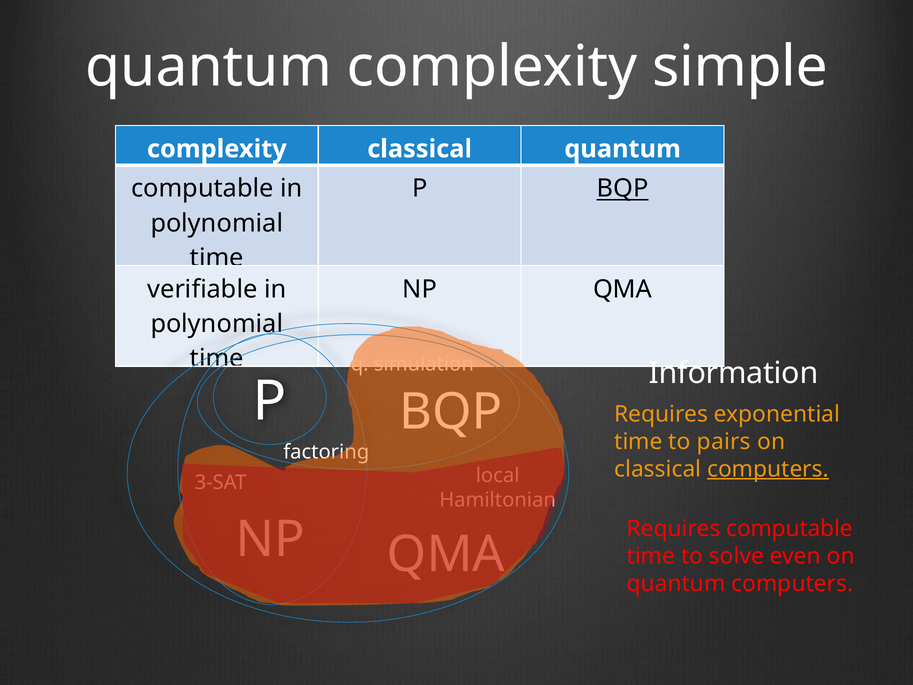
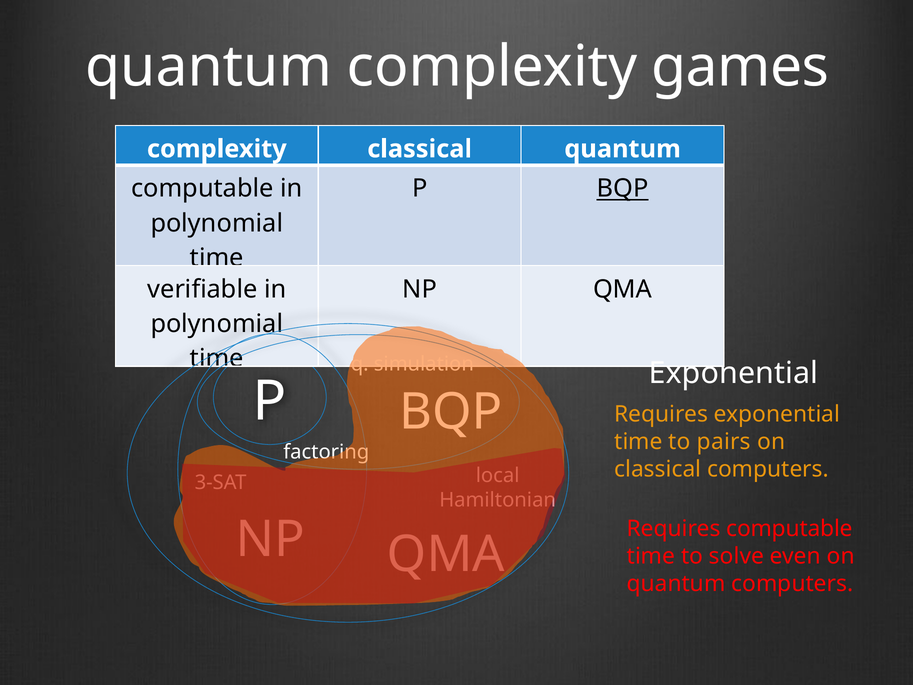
simple: simple -> games (740, 67)
Information: Information -> Exponential (733, 373)
computers underline: present -> none (768, 469)
